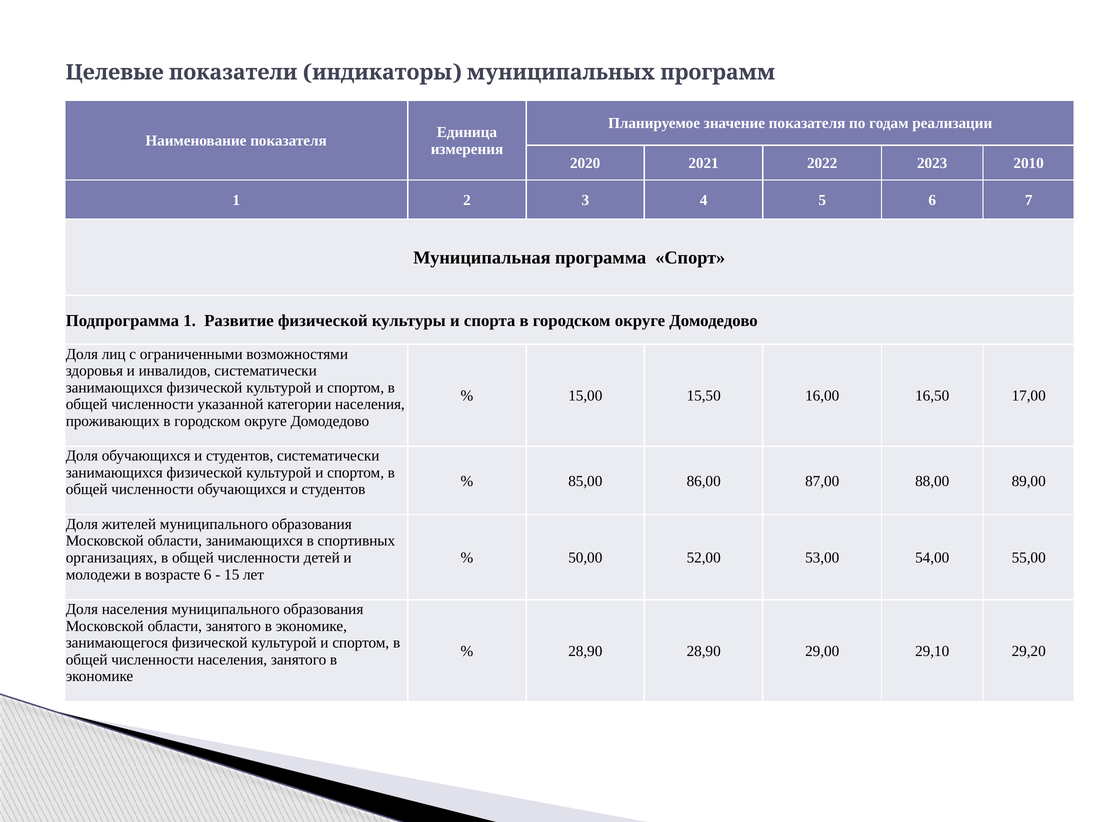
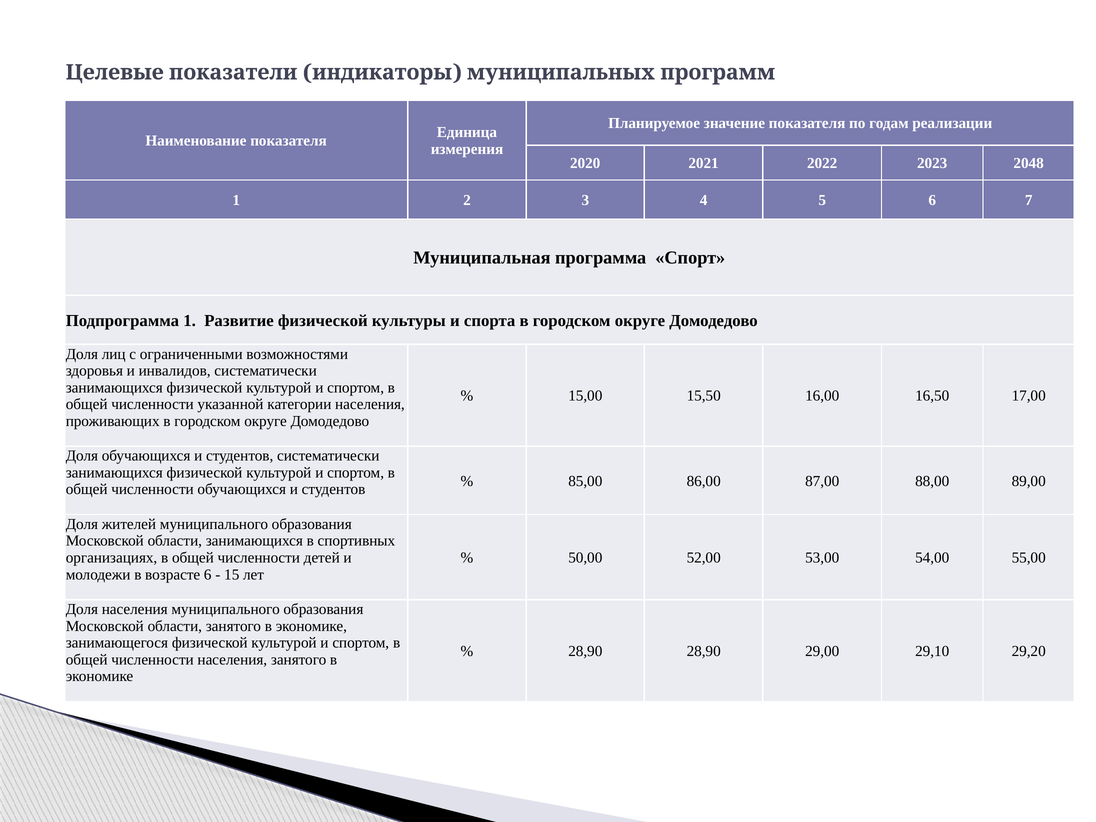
2010: 2010 -> 2048 (1029, 163)
